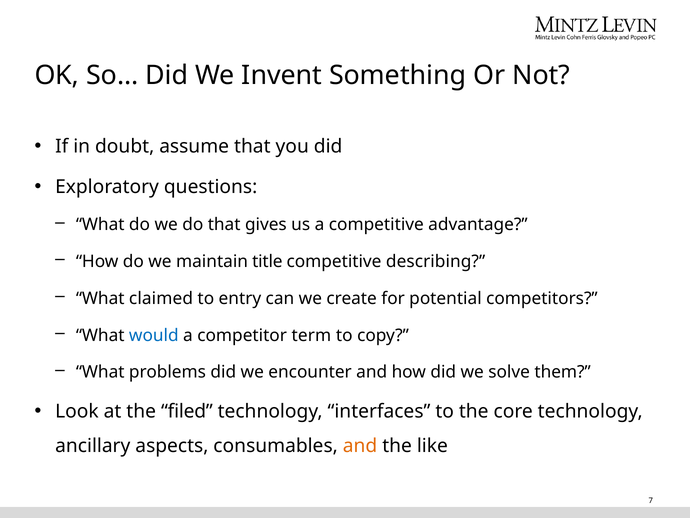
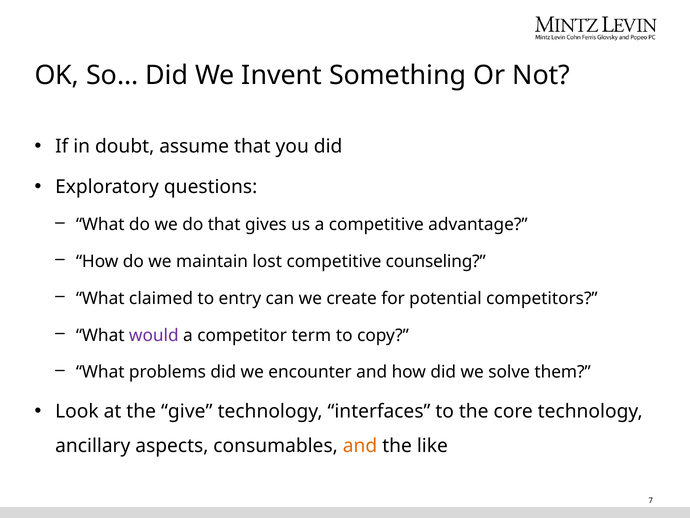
title: title -> lost (267, 261)
describing: describing -> counseling (436, 261)
would colour: blue -> purple (154, 335)
filed: filed -> give (187, 411)
